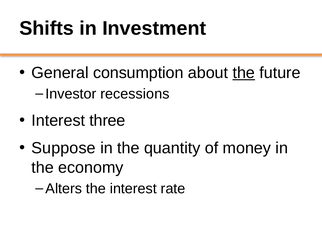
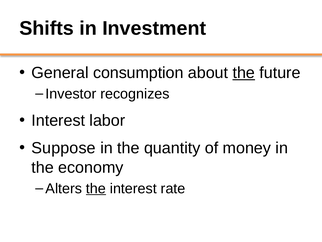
recessions: recessions -> recognizes (135, 94)
three: three -> labor (107, 120)
the underline: none -> present (96, 188)
